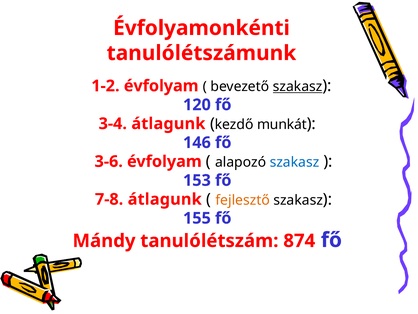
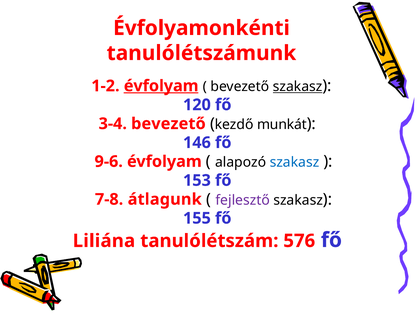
évfolyam underline: none -> present (161, 86)
3-4 átlagunk: átlagunk -> bevezető (168, 124)
3-6: 3-6 -> 9-6 (109, 161)
fejlesztő colour: orange -> purple (243, 200)
Mándy: Mándy -> Liliána (104, 240)
874: 874 -> 576 (299, 240)
